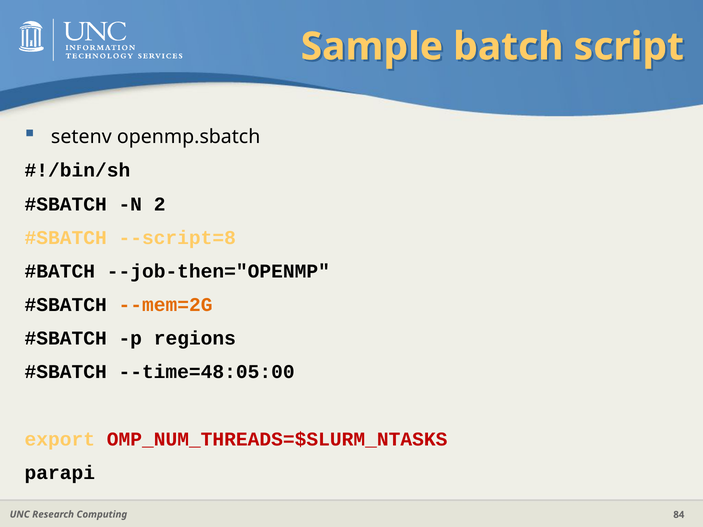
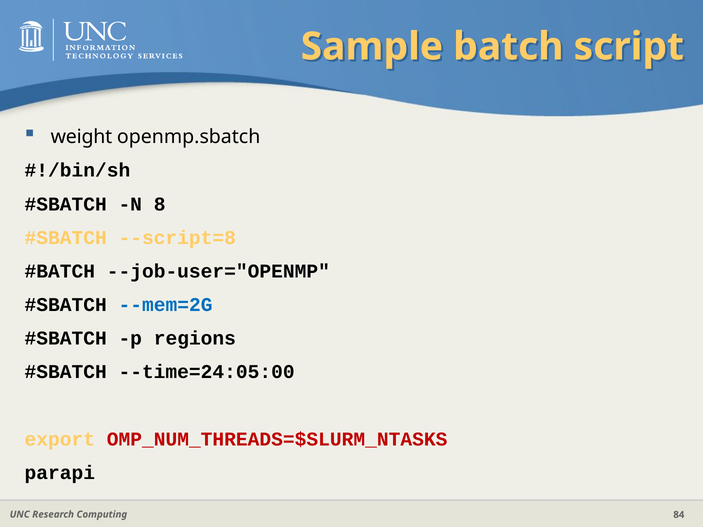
setenv: setenv -> weight (81, 137)
2: 2 -> 8 (160, 204)
--job-then="OPENMP: --job-then="OPENMP -> --job-user="OPENMP (218, 271)
--mem=2G colour: orange -> blue (165, 305)
--time=48:05:00: --time=48:05:00 -> --time=24:05:00 (207, 372)
